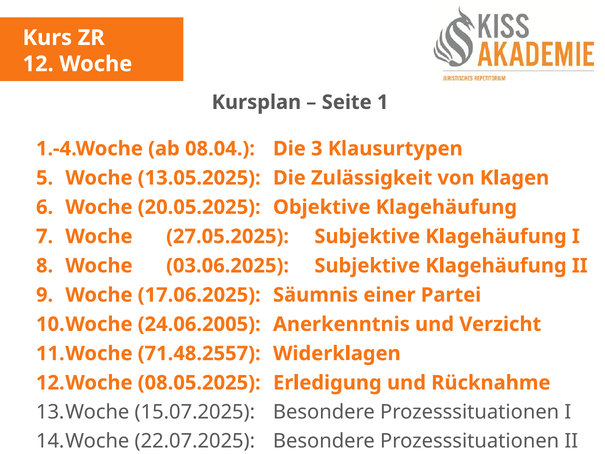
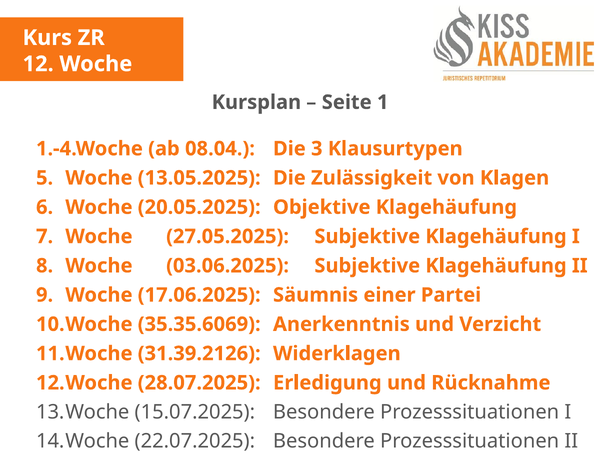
24.06.2005: 24.06.2005 -> 35.35.6069 (199, 324)
71.48.2557: 71.48.2557 -> 31.39.2126 (199, 353)
08.05.2025: 08.05.2025 -> 28.07.2025 (199, 383)
